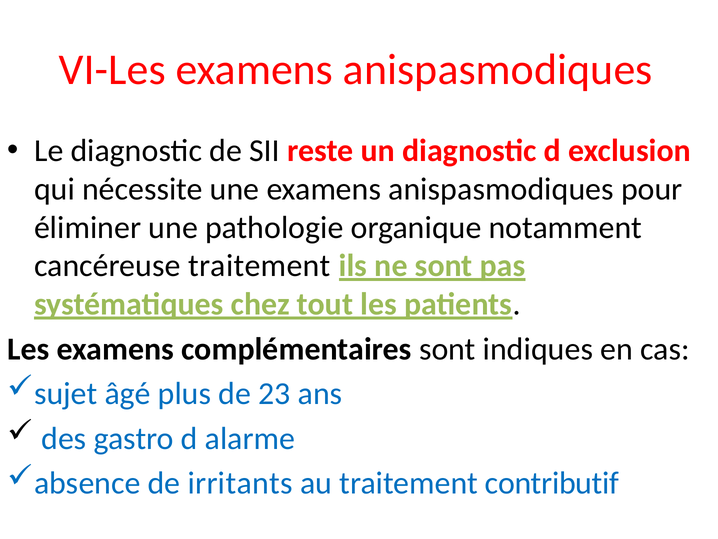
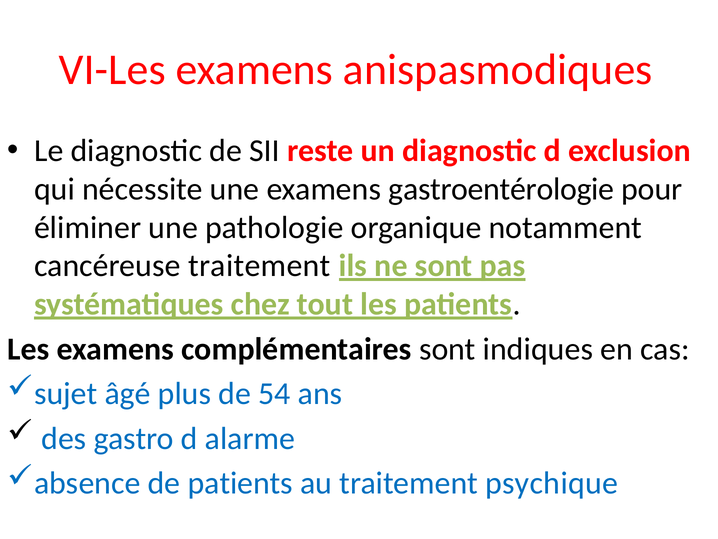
une examens anispasmodiques: anispasmodiques -> gastroentérologie (501, 189)
23: 23 -> 54 (274, 393)
de irritants: irritants -> patients (240, 483)
contributif: contributif -> psychique (552, 483)
